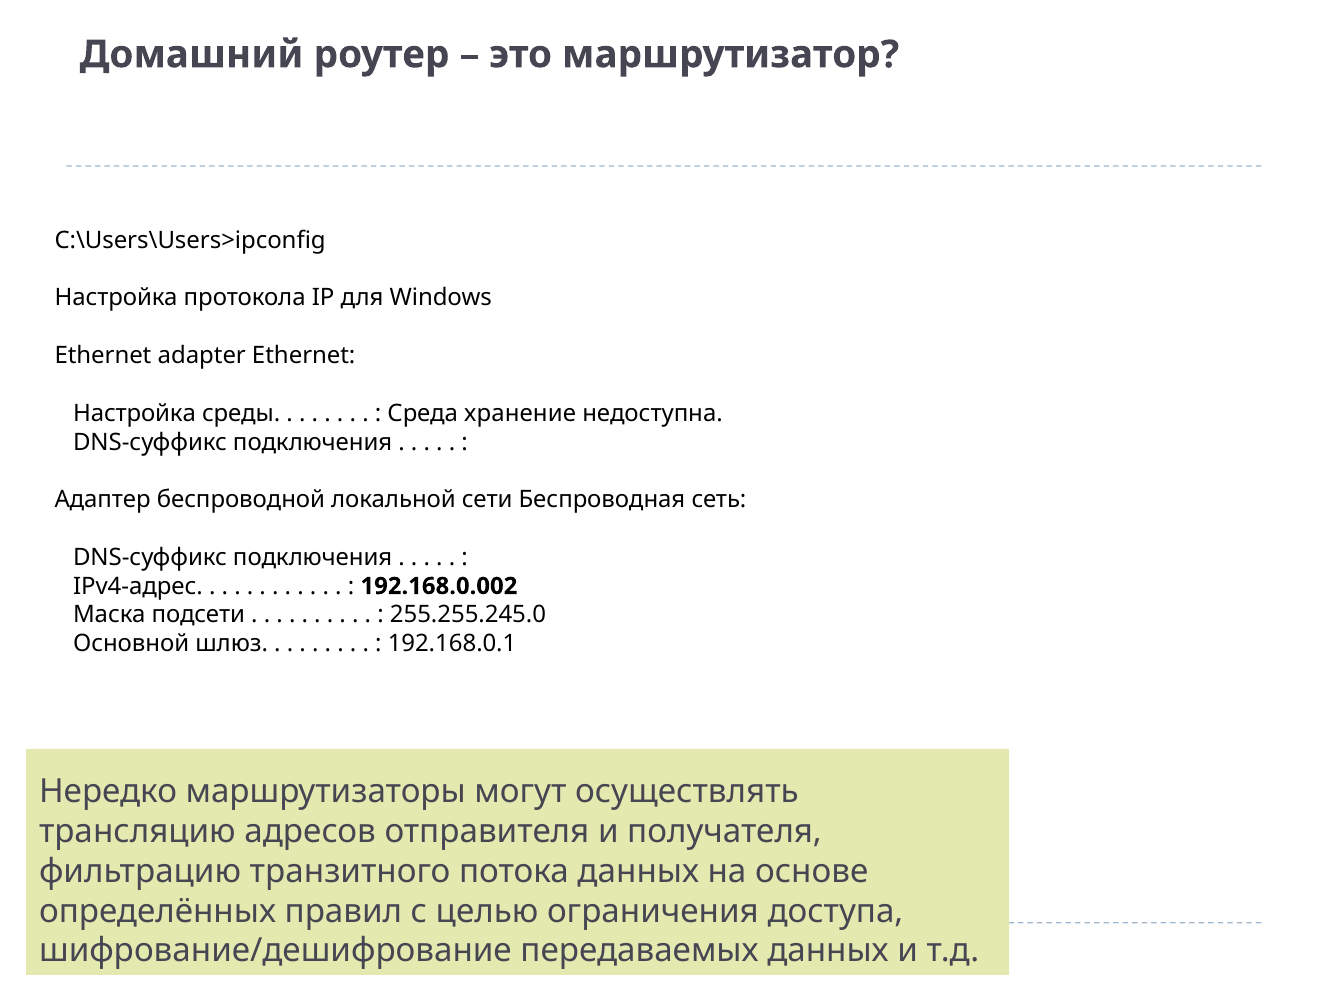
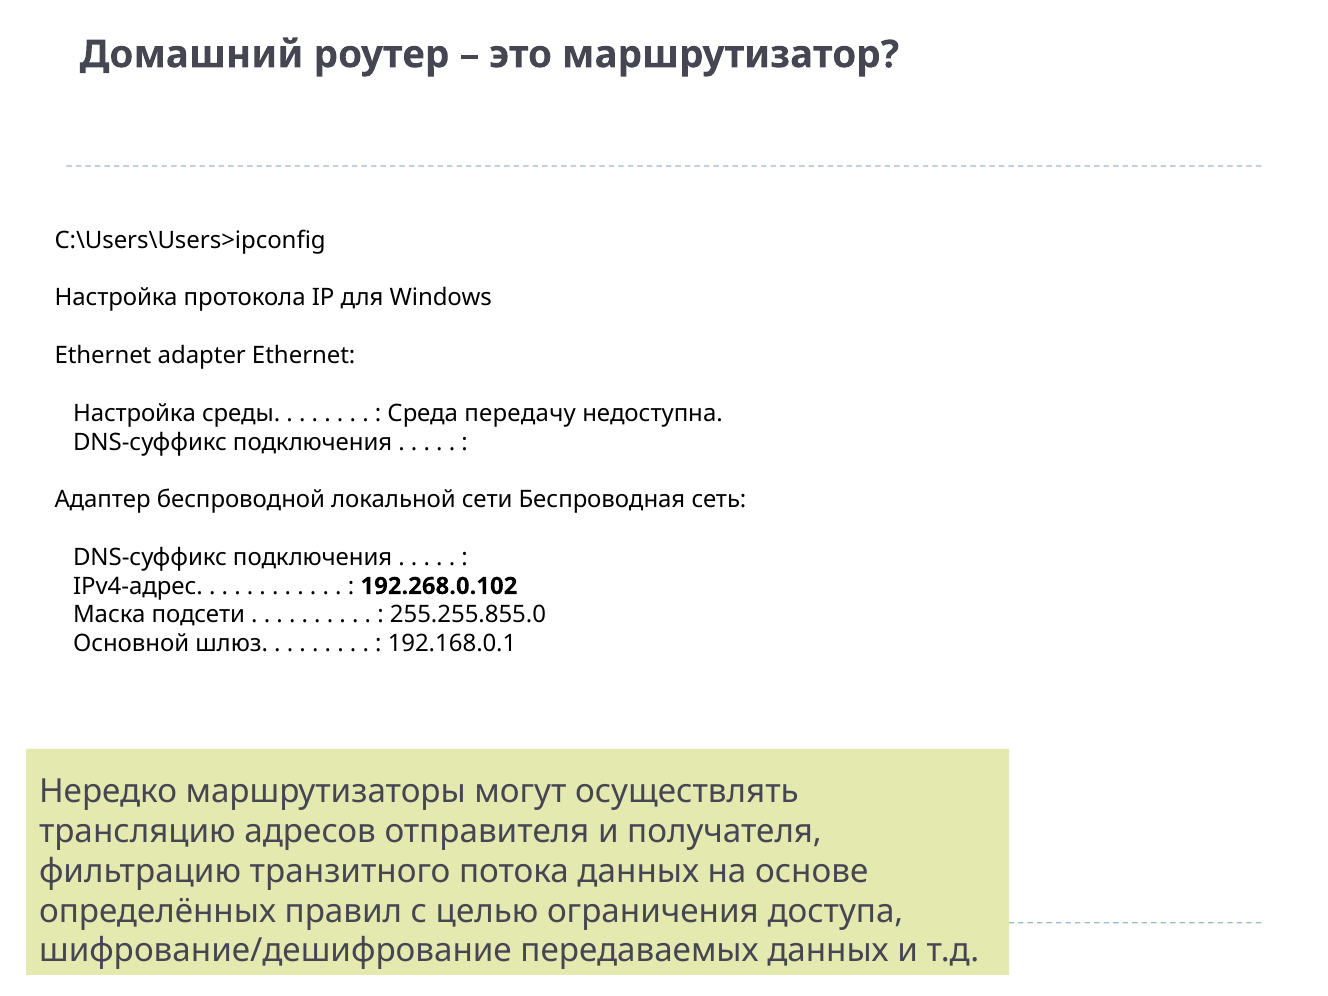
хранение: хранение -> передачу (520, 413)
192.168.0.002: 192.168.0.002 -> 192.268.0.102 (439, 586)
255.255.245.0: 255.255.245.0 -> 255.255.855.0 (468, 615)
